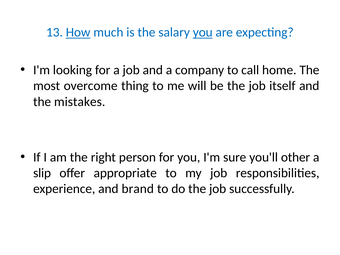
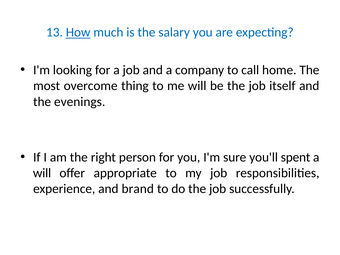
you underline: present -> none (203, 32)
mistakes: mistakes -> evenings (80, 102)
other: other -> spent (296, 157)
slip: slip -> will (42, 173)
